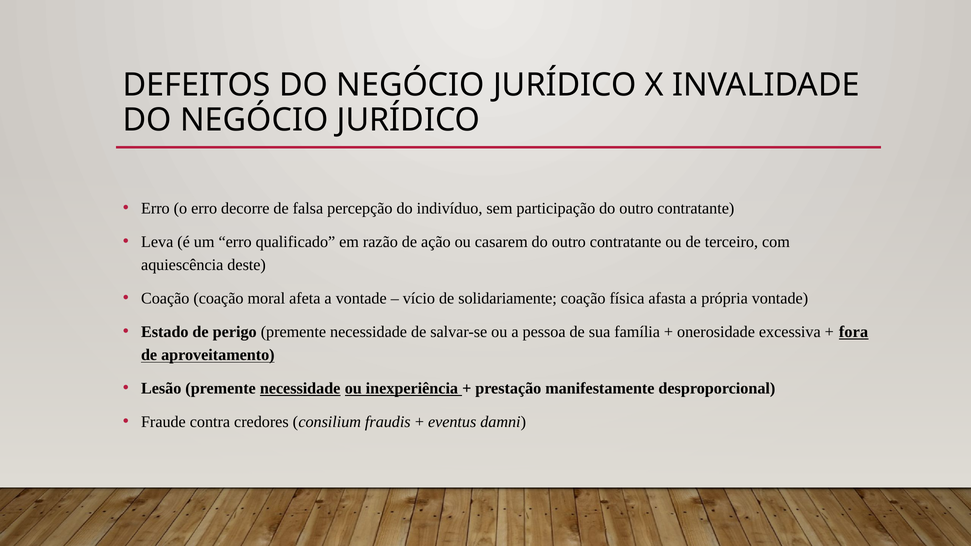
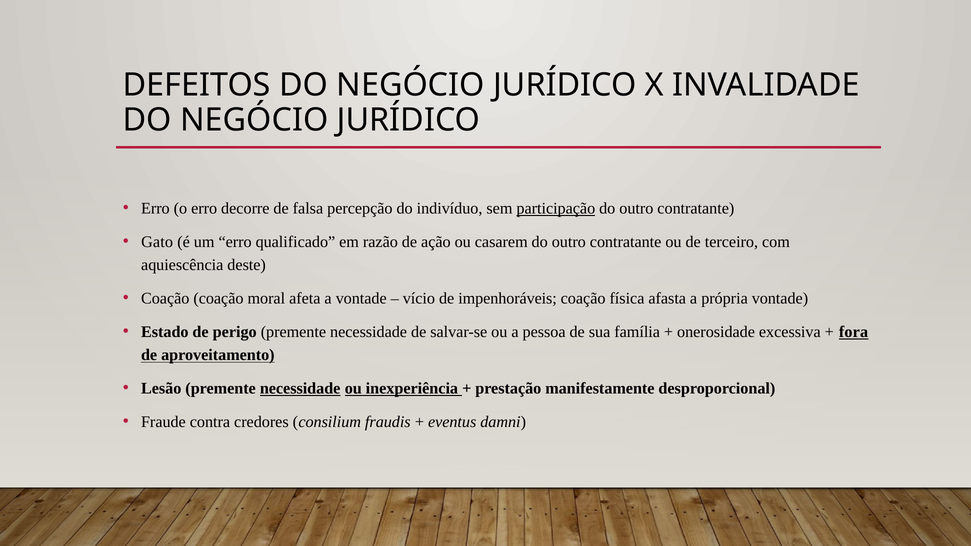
participação underline: none -> present (556, 208)
Leva: Leva -> Gato (157, 242)
solidariamente: solidariamente -> impenhoráveis (508, 298)
